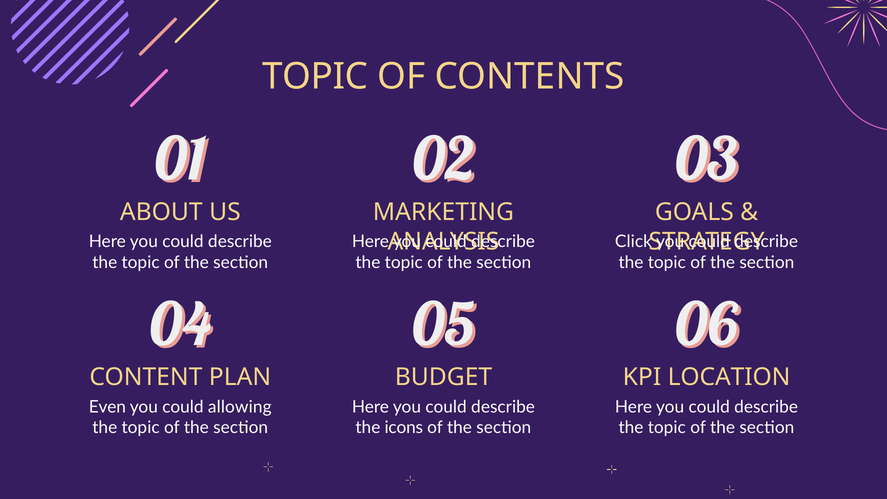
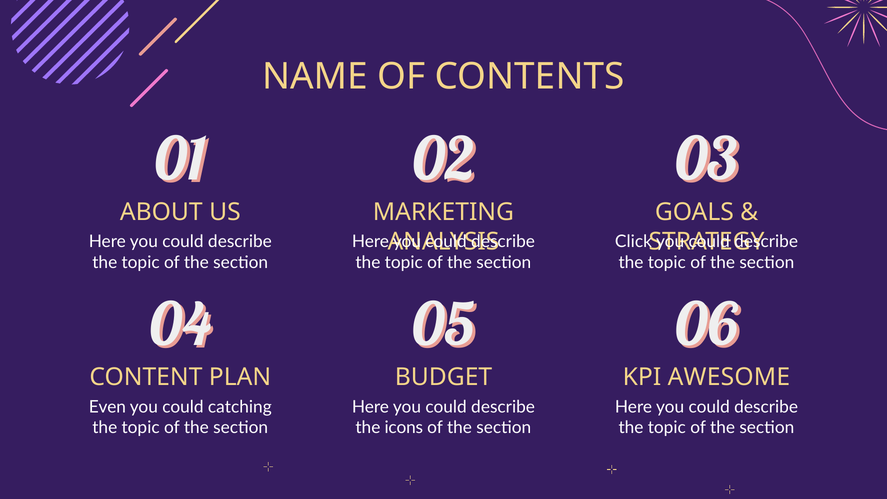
TOPIC: TOPIC -> NAME (315, 77)
LOCATION: LOCATION -> AWESOME (729, 377)
allowing: allowing -> catching (240, 407)
